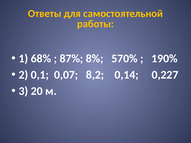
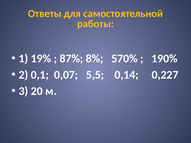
68%: 68% -> 19% (41, 59)
8,2: 8,2 -> 5,5 (95, 75)
